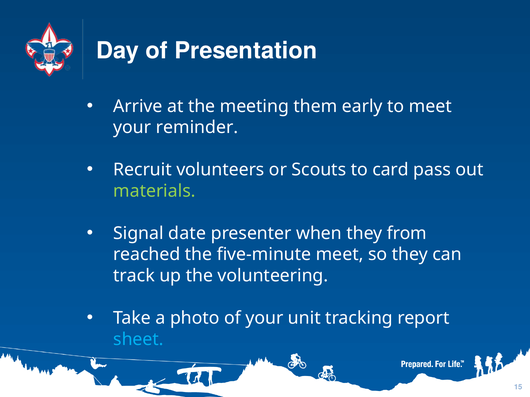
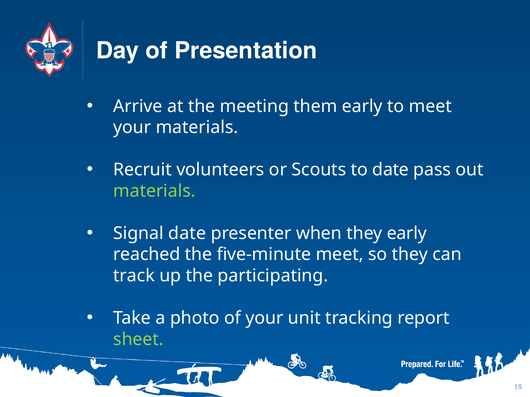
your reminder: reminder -> materials (197, 128)
to card: card -> date (391, 170)
they from: from -> early (407, 234)
volunteering: volunteering -> participating (273, 276)
sheet colour: light blue -> light green (138, 340)
